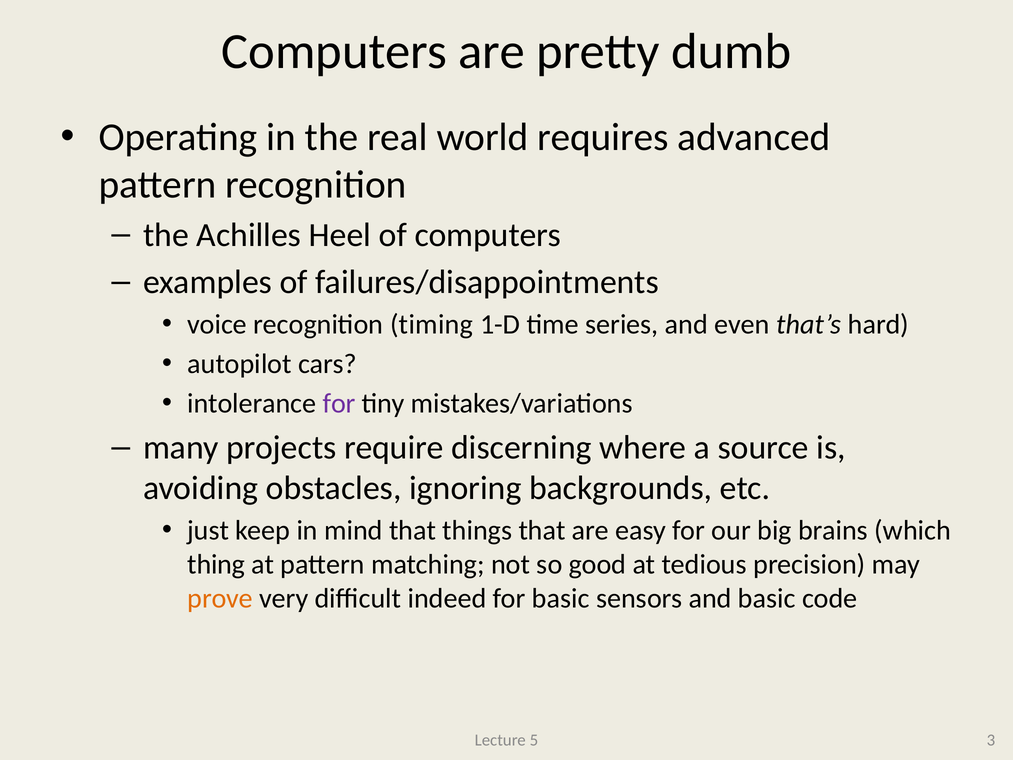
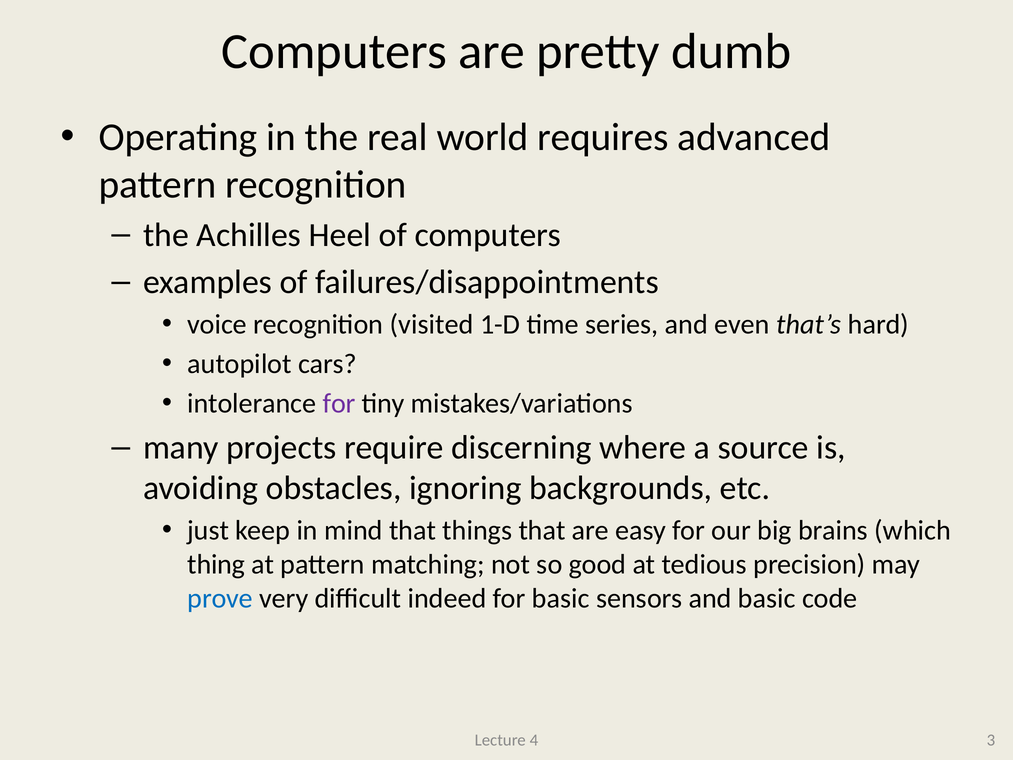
timing: timing -> visited (432, 325)
prove colour: orange -> blue (220, 598)
5: 5 -> 4 (534, 740)
